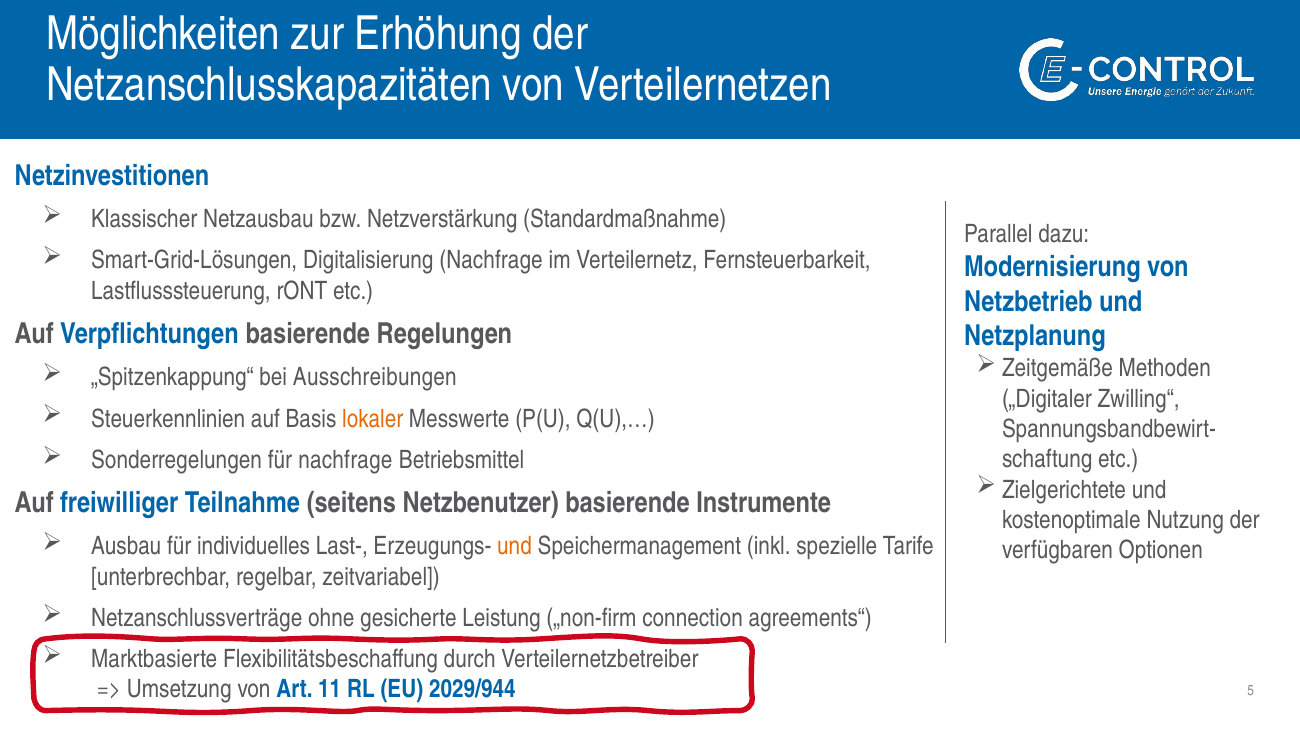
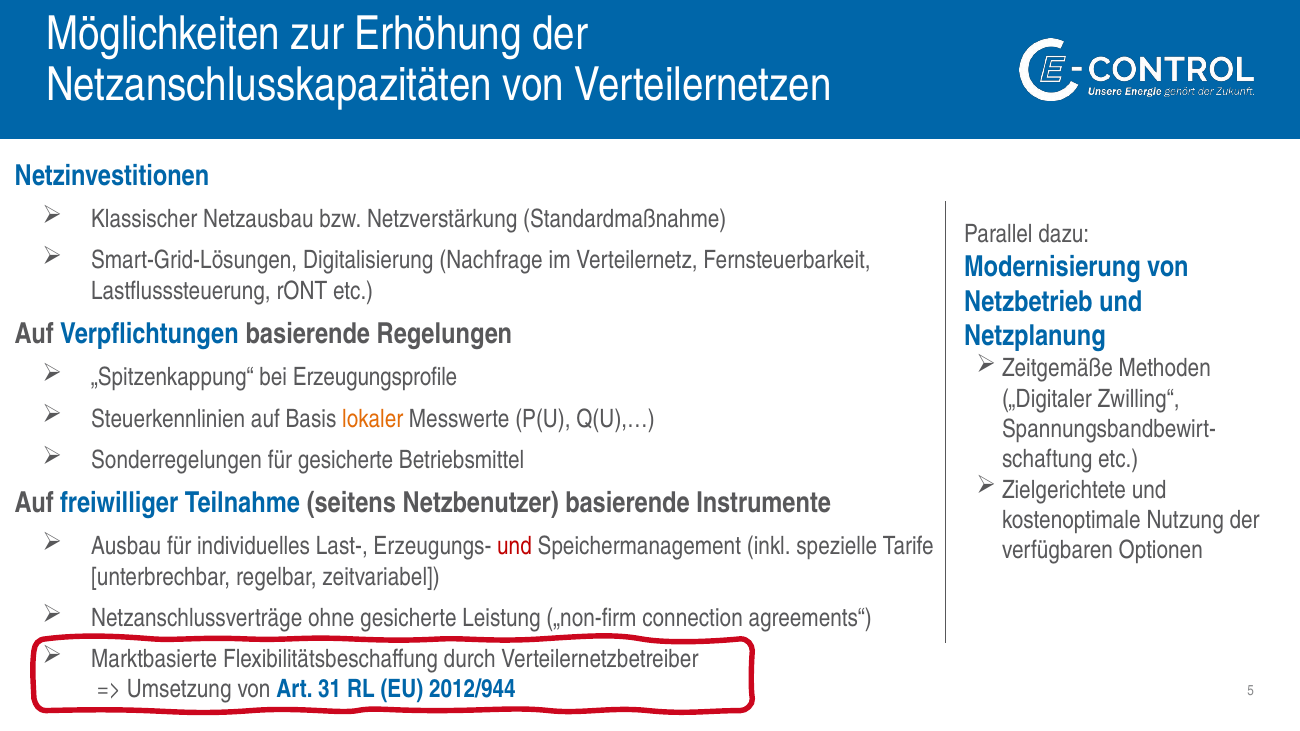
Ausschreibungen: Ausschreibungen -> Erzeugungsprofile (375, 378)
für nachfrage: nachfrage -> gesicherte (346, 460)
und colour: orange -> red (514, 547)
11: 11 -> 31 (330, 690)
2029/944: 2029/944 -> 2012/944 (472, 690)
